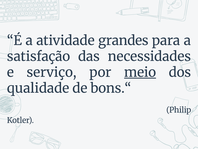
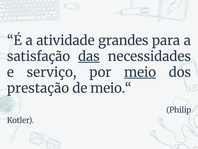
das underline: none -> present (89, 56)
qualidade: qualidade -> prestação (38, 88)
bons.“: bons.“ -> meio.“ (111, 88)
